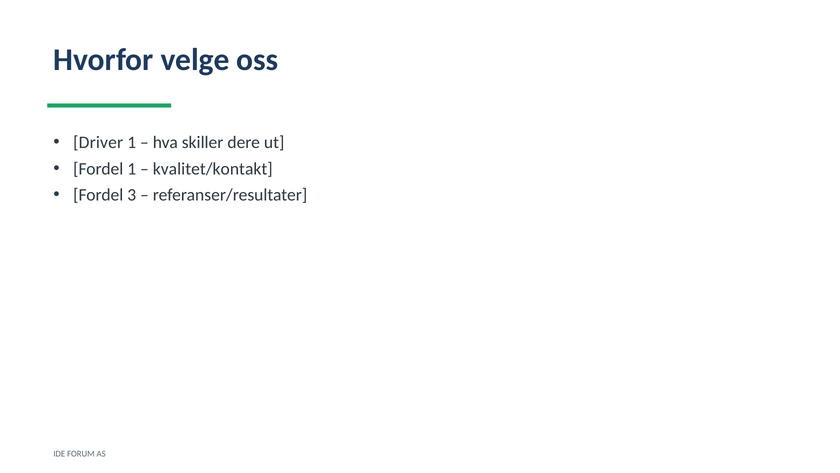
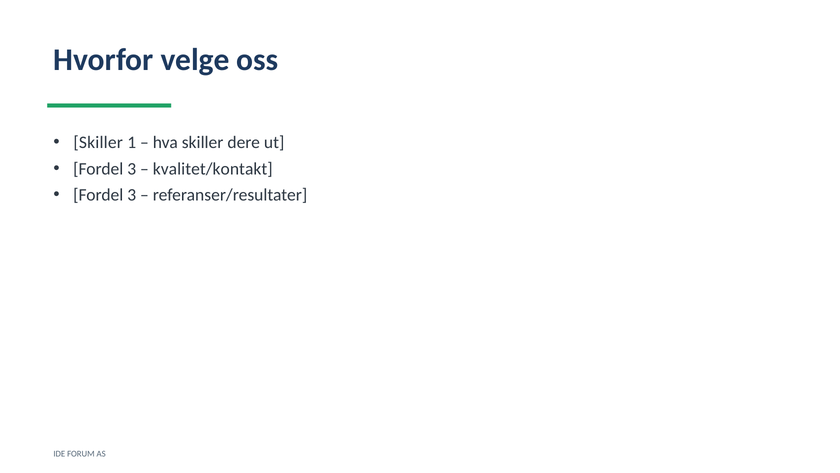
Driver: Driver -> Skiller (98, 142)
1: 1 -> 3 (132, 169)
